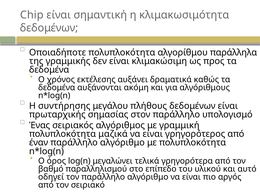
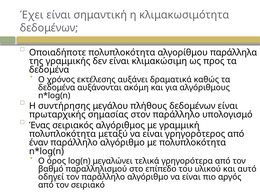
Chip: Chip -> Έχει (32, 15)
μαζικά: μαζικά -> μεταξύ (113, 134)
